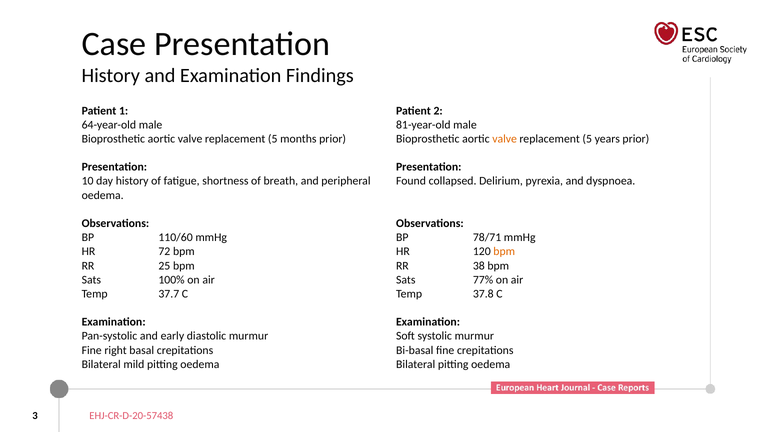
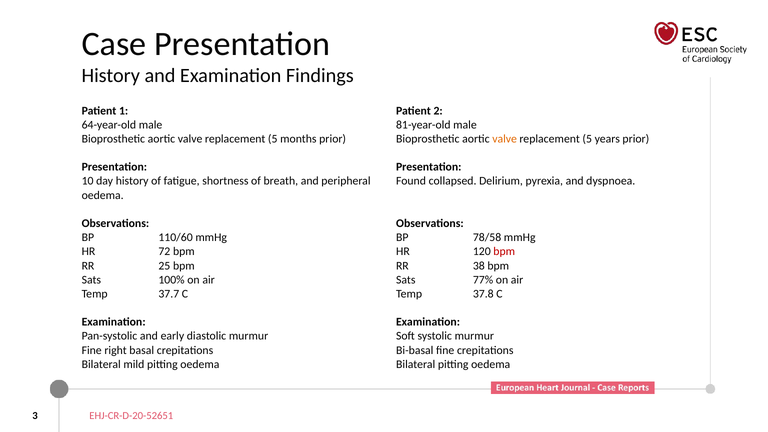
78/71: 78/71 -> 78/58 (487, 237)
bpm colour: orange -> red (504, 252)
EHJ-CR-D-20-57438: EHJ-CR-D-20-57438 -> EHJ-CR-D-20-52651 (131, 416)
